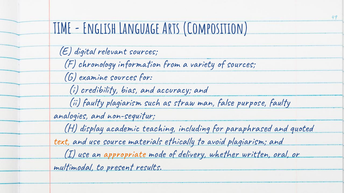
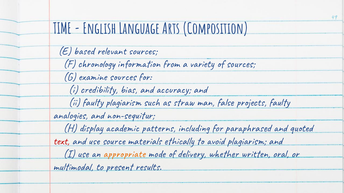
digital: digital -> based (84, 51)
purpose: purpose -> projects (251, 103)
teaching: teaching -> patterns (159, 129)
text colour: orange -> red (61, 141)
